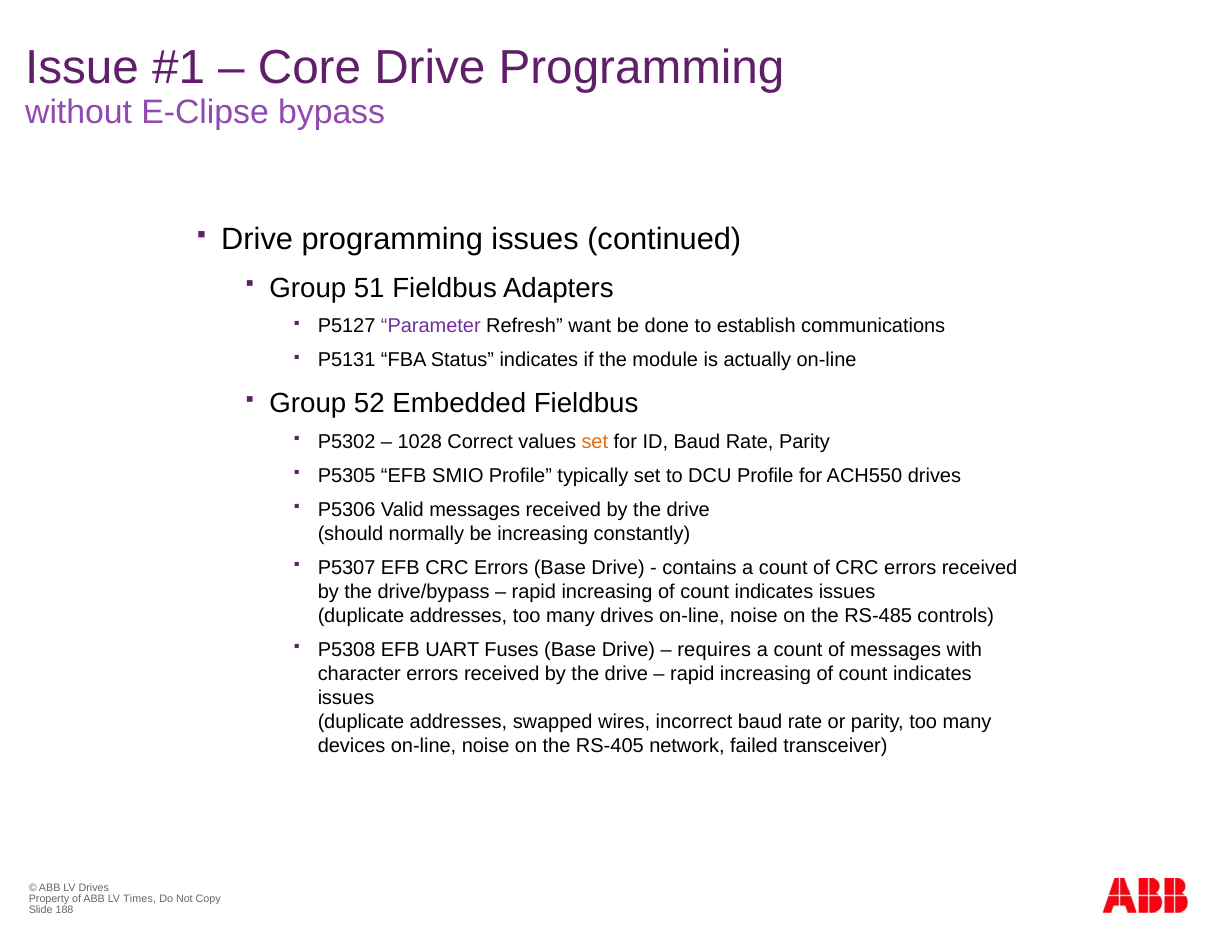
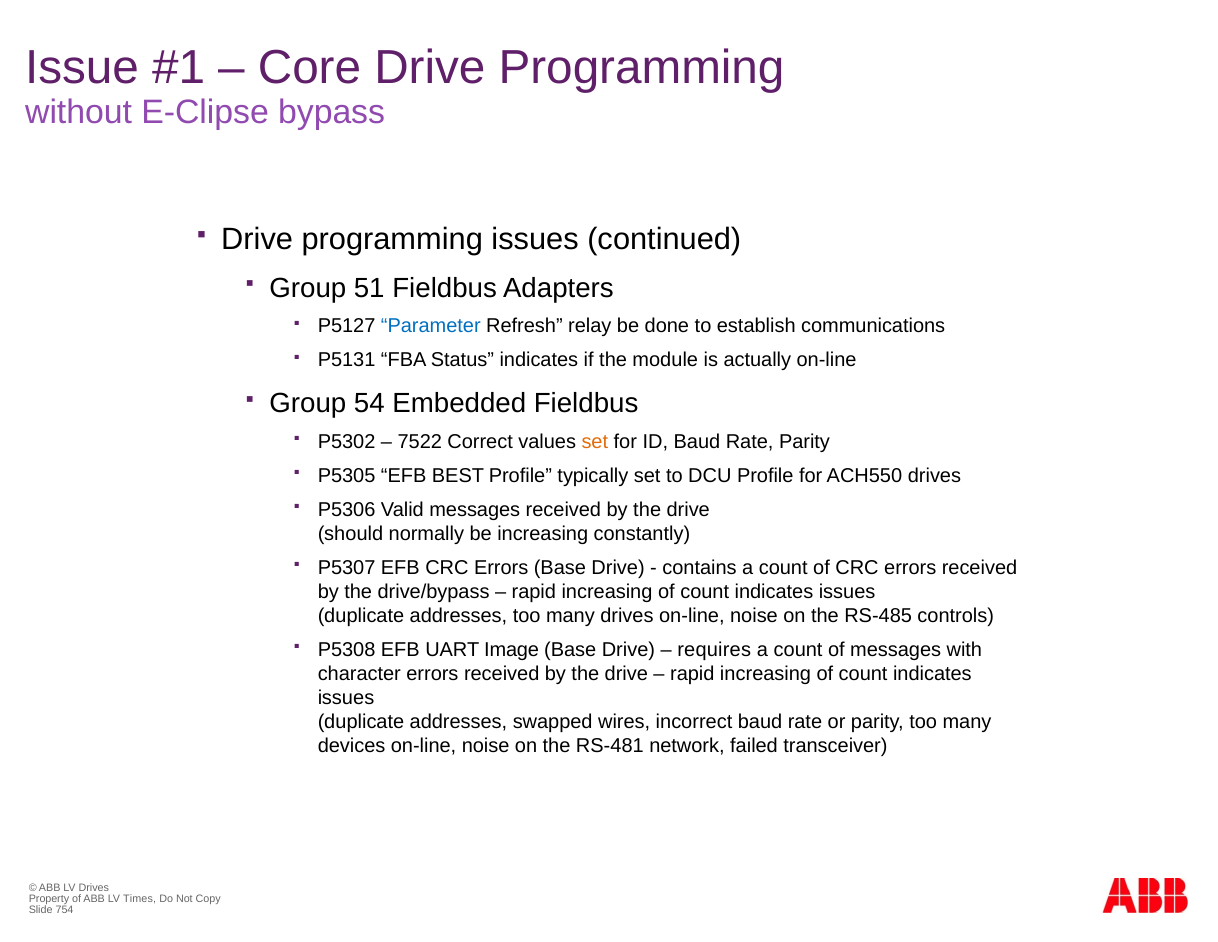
Parameter colour: purple -> blue (431, 326)
want: want -> relay (590, 326)
52: 52 -> 54 (369, 403)
1028: 1028 -> 7522 (420, 441)
SMIO: SMIO -> BEST (458, 475)
Fuses: Fuses -> Image (512, 649)
RS-405: RS-405 -> RS-481 (610, 745)
188: 188 -> 754 (65, 909)
